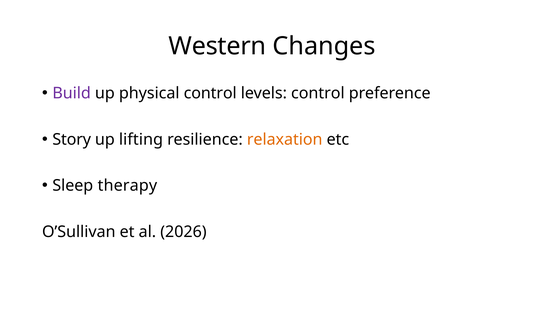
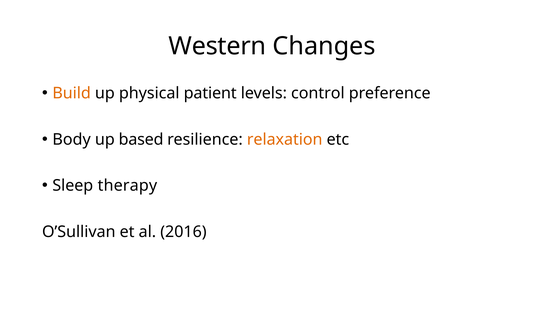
Build colour: purple -> orange (72, 93)
physical control: control -> patient (210, 93)
Story: Story -> Body (72, 139)
lifting: lifting -> based (141, 139)
2026: 2026 -> 2016 (183, 232)
